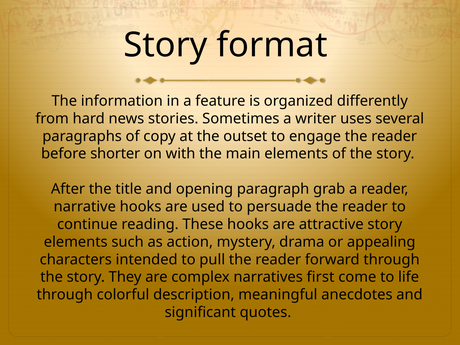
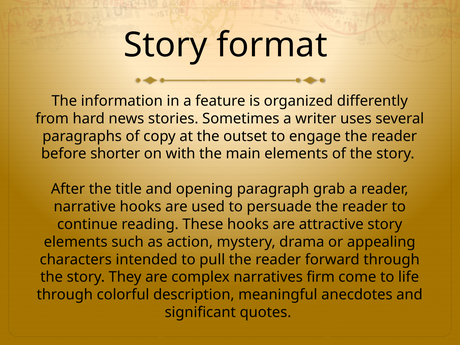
first: first -> firm (321, 277)
